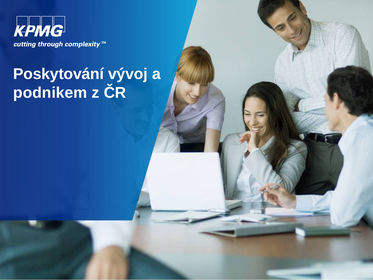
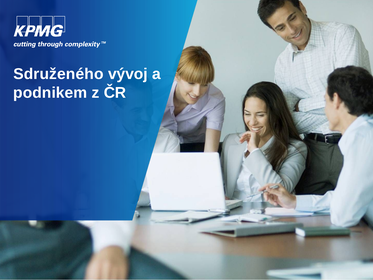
Poskytování: Poskytování -> Sdruženého (58, 74)
